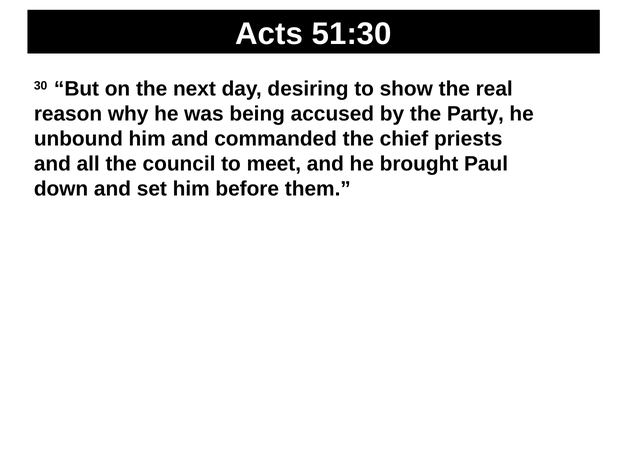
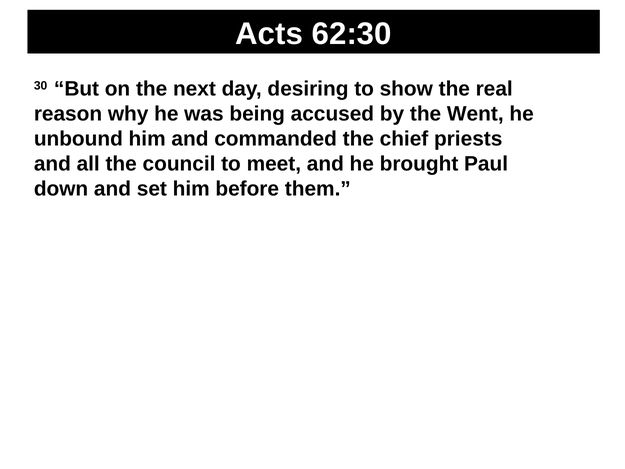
51:30: 51:30 -> 62:30 (352, 34)
Party: Party -> Went (475, 114)
